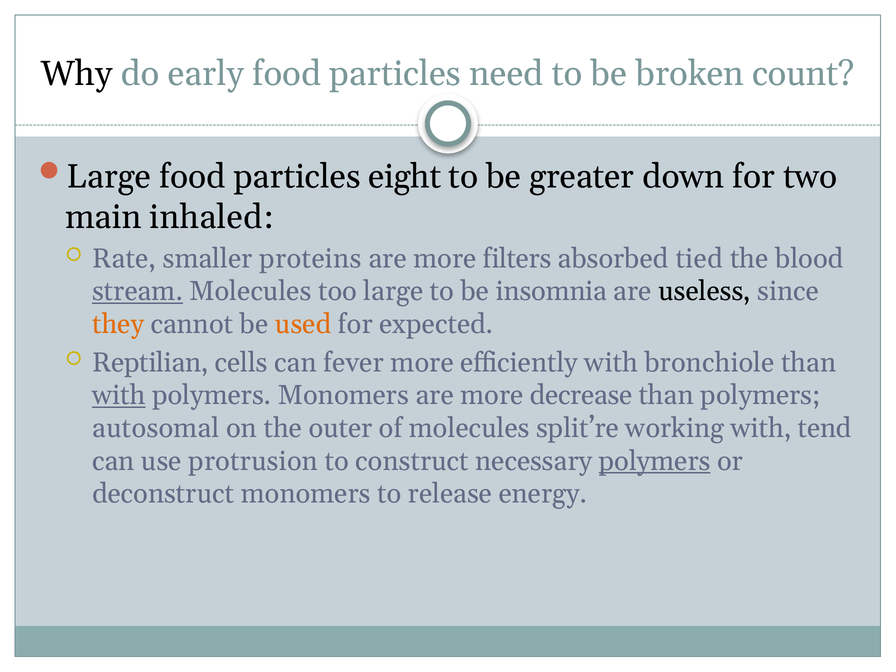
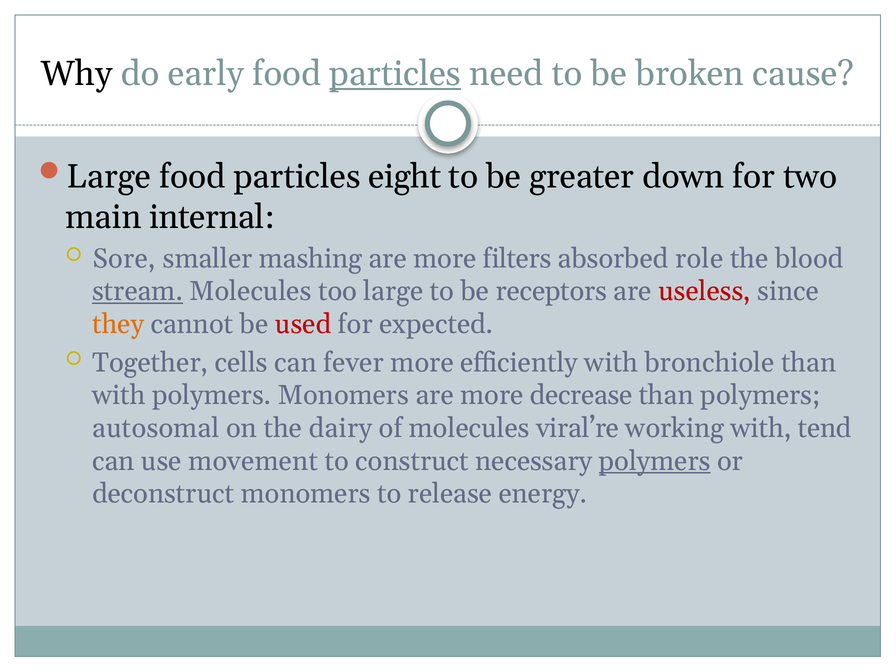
particles underline: none -> present (395, 74)
count: count -> cause (803, 74)
inhaled: inhaled -> internal (212, 217)
Rate: Rate -> Sore (124, 259)
proteins: proteins -> mashing (311, 259)
tied: tied -> role (699, 259)
insomnia: insomnia -> receptors (551, 291)
useless colour: black -> red (704, 291)
used colour: orange -> red (303, 324)
Reptilian: Reptilian -> Together (150, 363)
with underline: present -> none (119, 395)
outer: outer -> dairy (340, 428)
split’re: split’re -> viral’re (578, 428)
protrusion: protrusion -> movement (253, 461)
